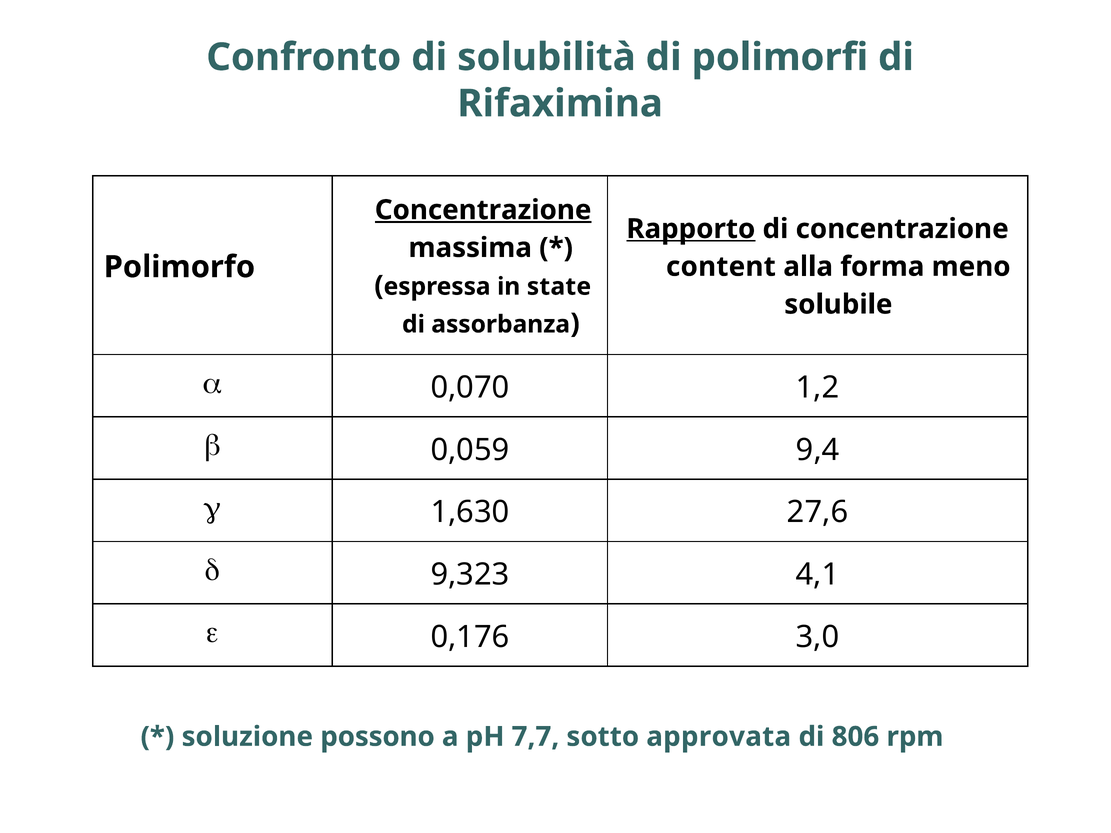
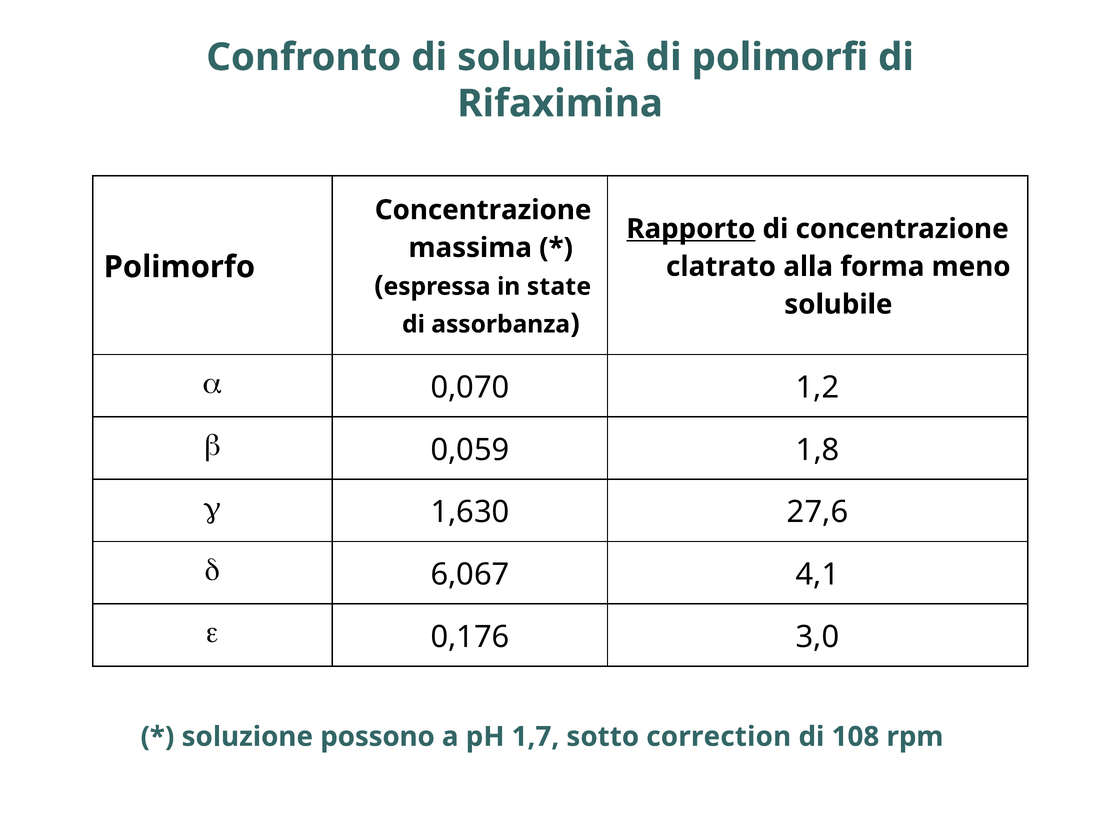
Concentrazione underline: present -> none (483, 210)
content: content -> clatrato (721, 267)
9,4: 9,4 -> 1,8 (818, 450)
9,323: 9,323 -> 6,067 (470, 575)
7,7: 7,7 -> 1,7 (535, 737)
approvata: approvata -> correction (719, 737)
806: 806 -> 108 (855, 737)
